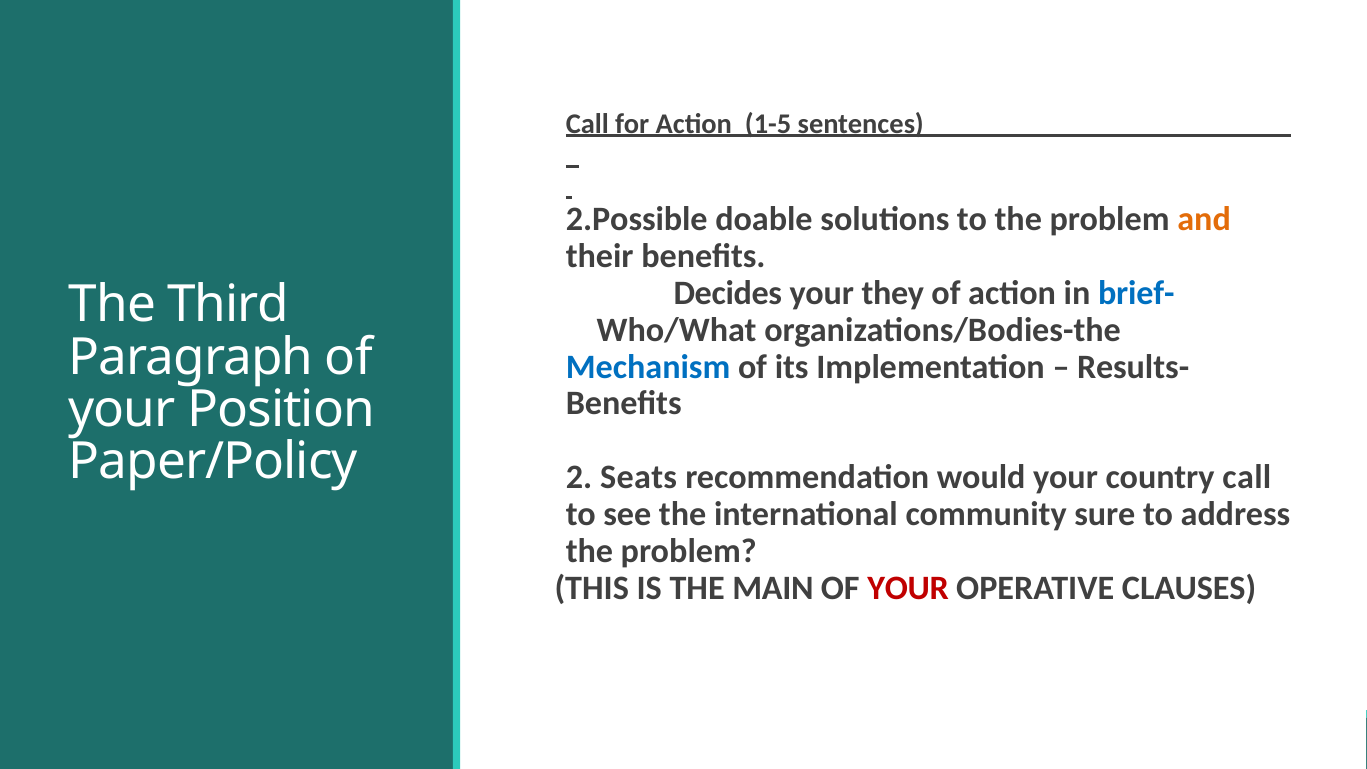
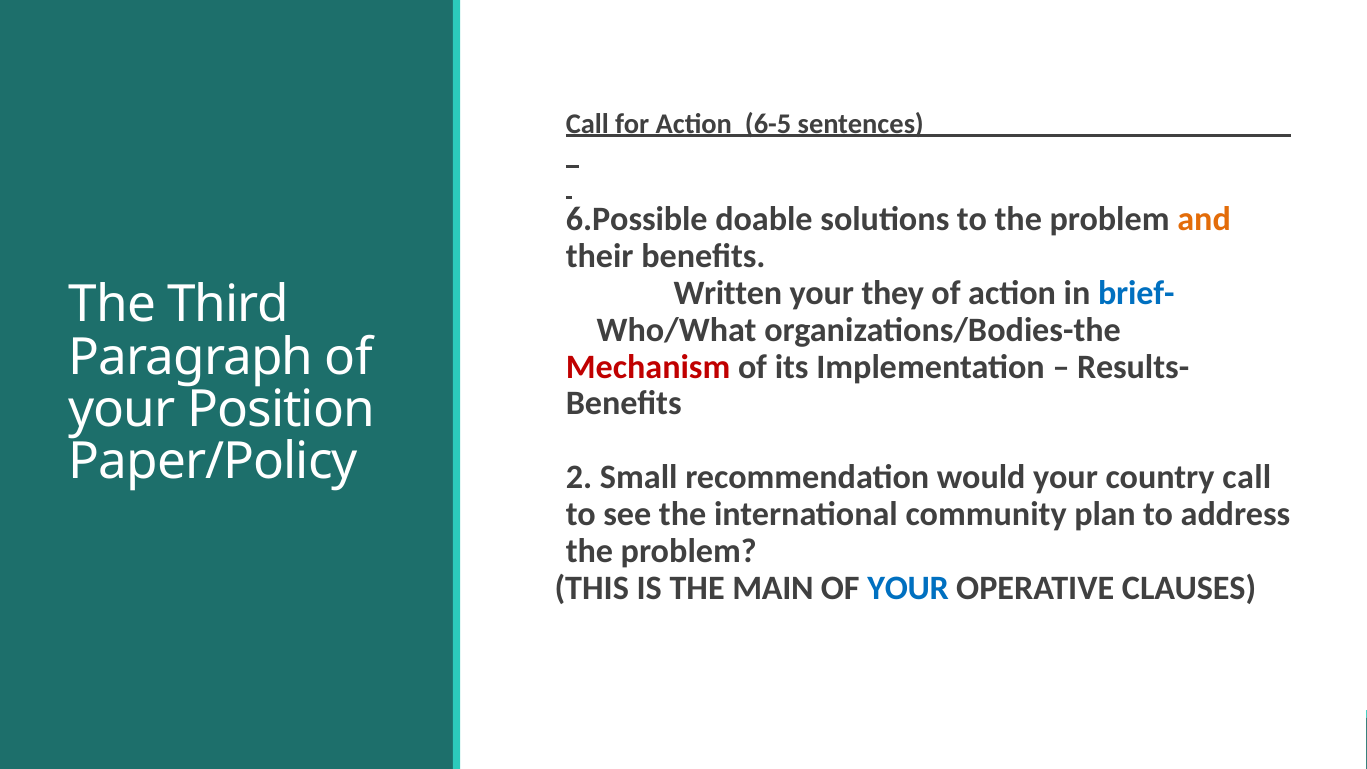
1-5: 1-5 -> 6-5 (768, 124)
2.Possible: 2.Possible -> 6.Possible (637, 219)
Decides: Decides -> Written (728, 293)
Mechanism colour: blue -> red (648, 367)
Seats: Seats -> Small (639, 477)
sure: sure -> plan (1105, 514)
YOUR colour: red -> blue (908, 588)
